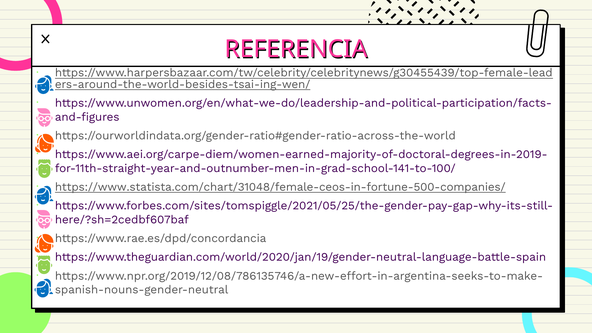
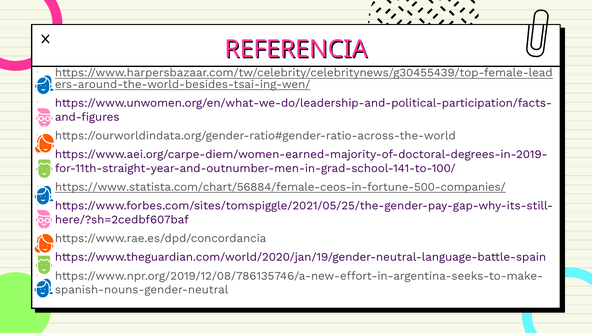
https://www.statista.com/chart/31048/female-ceos-in-fortune-500-companies/: https://www.statista.com/chart/31048/female-ceos-in-fortune-500-companies/ -> https://www.statista.com/chart/56884/female-ceos-in-fortune-500-companies/ (280, 187)
